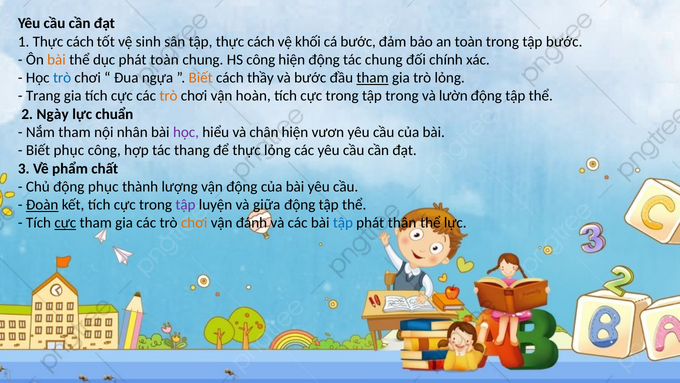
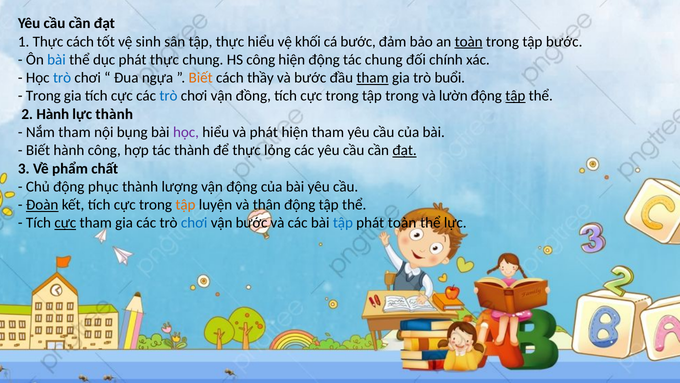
tập thực cách: cách -> hiểu (261, 41)
toàn underline: none -> present (469, 41)
bài colour: orange -> blue (56, 60)
phát toàn: toàn -> thực (164, 60)
trò lỏng: lỏng -> buổi (450, 78)
Trang: Trang -> Trong (43, 96)
trò colour: orange -> blue (168, 96)
hoàn: hoàn -> đồng (253, 96)
tập underline: none -> present (515, 96)
2 Ngày: Ngày -> Hành (53, 114)
lực chuẩn: chuẩn -> thành (114, 114)
nhân: nhân -> bụng (132, 132)
và chân: chân -> phát (264, 132)
hiện vươn: vươn -> tham (328, 132)
Biết phục: phục -> hành (69, 150)
tác thang: thang -> thành (192, 150)
đạt underline: none -> present (405, 150)
tập colour: purple -> orange (185, 205)
giữa: giữa -> thân (267, 205)
chơi colour: orange -> blue (194, 223)
vận đánh: đánh -> bước (252, 223)
phát thân: thân -> toàn (402, 223)
